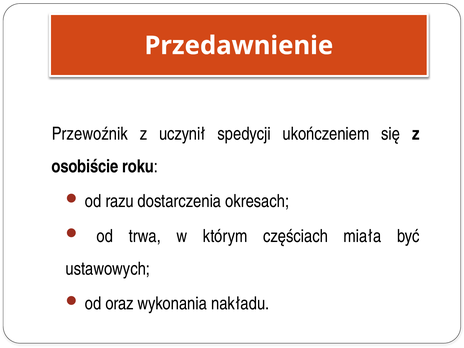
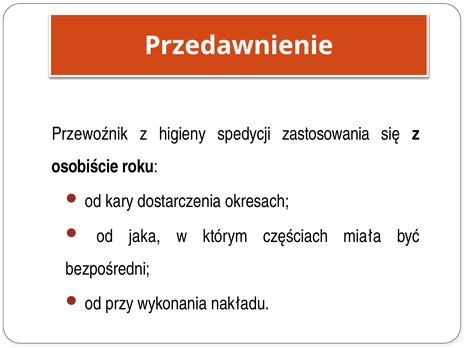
uczynił: uczynił -> higieny (182, 134)
ukończeniem: ukończeniem -> zastosowania (326, 134)
razu: razu -> kary (119, 201)
trwa: trwa -> jaka (145, 236)
ustawowych: ustawowych -> bezpośredni (108, 269)
oraz: oraz -> przy (119, 304)
